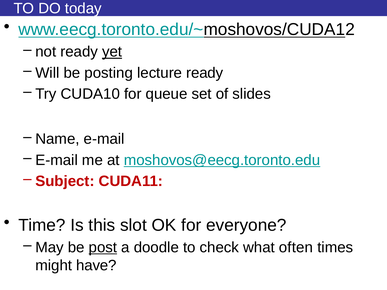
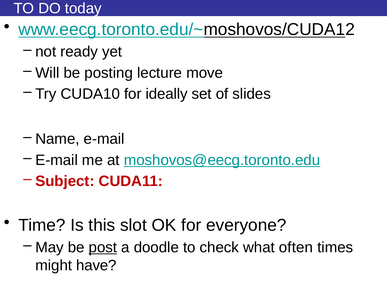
yet underline: present -> none (112, 52)
lecture ready: ready -> move (205, 73)
queue: queue -> ideally (167, 94)
